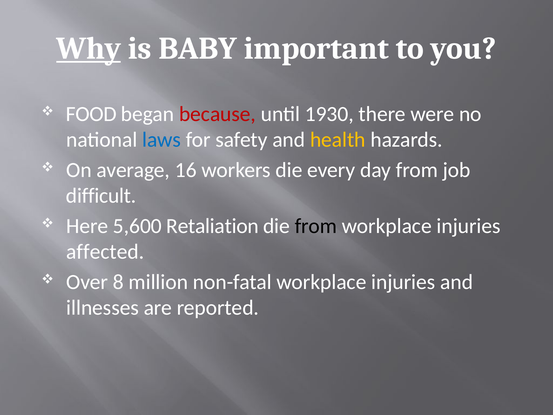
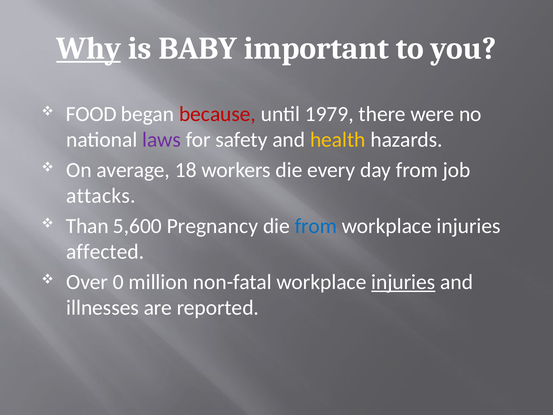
1930: 1930 -> 1979 (329, 114)
laws colour: blue -> purple (162, 140)
16: 16 -> 18 (186, 170)
difficult: difficult -> attacks (101, 196)
Here: Here -> Than (87, 226)
Retaliation: Retaliation -> Pregnancy (212, 226)
from colour: black -> blue (316, 226)
8: 8 -> 0 (118, 282)
injuries underline: none -> present (403, 282)
